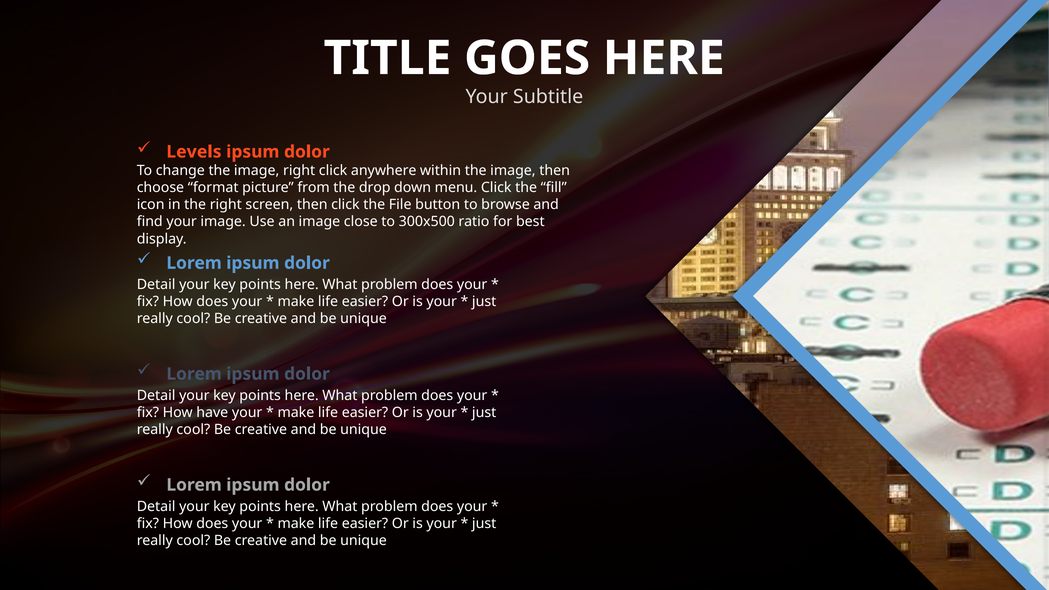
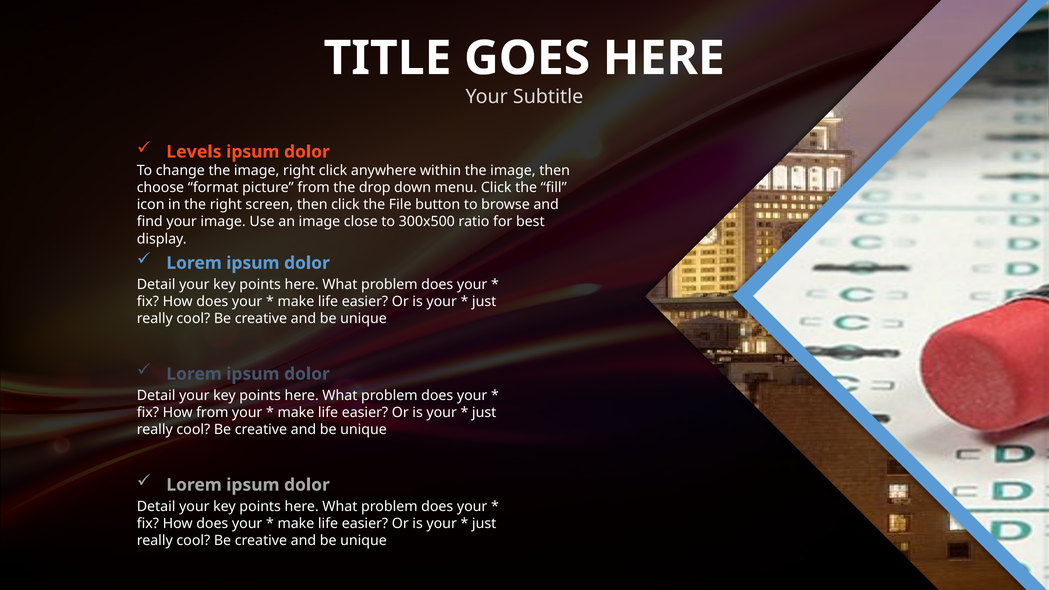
How have: have -> from (212, 413)
